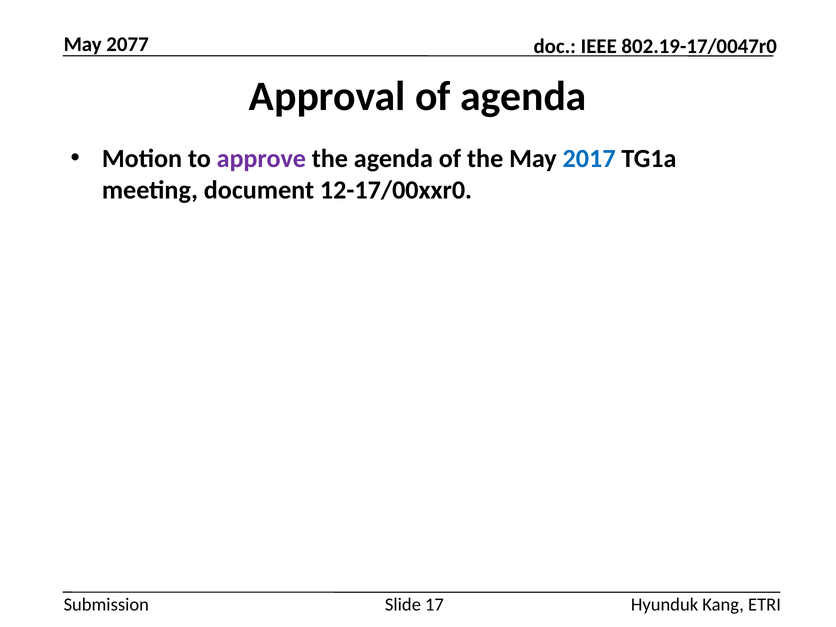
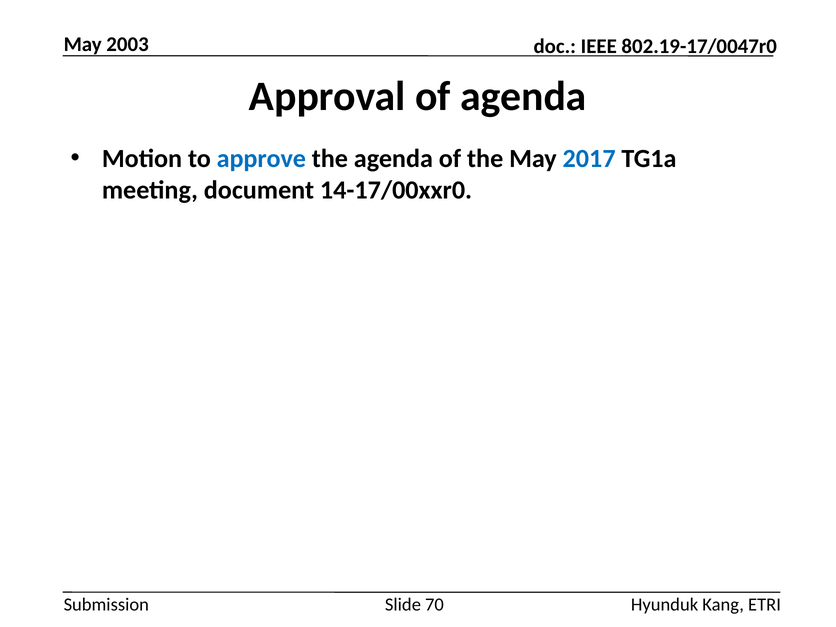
2077: 2077 -> 2003 (128, 44)
approve colour: purple -> blue (261, 159)
12-17/00xxr0: 12-17/00xxr0 -> 14-17/00xxr0 (396, 190)
17: 17 -> 70 (434, 604)
